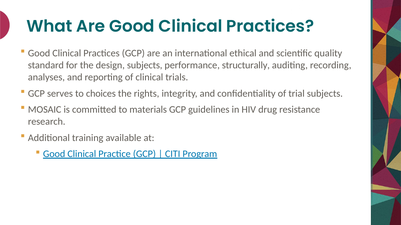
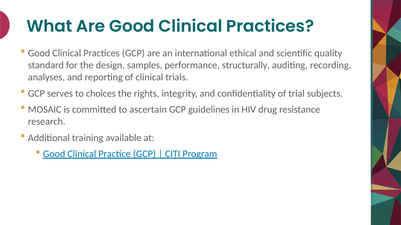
design subjects: subjects -> samples (145, 65)
materials: materials -> ascertain (148, 110)
